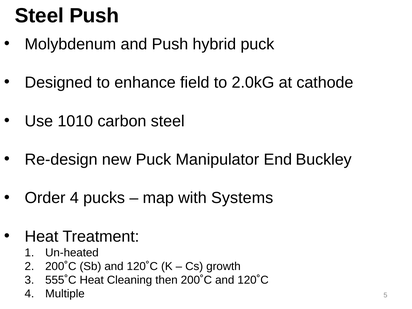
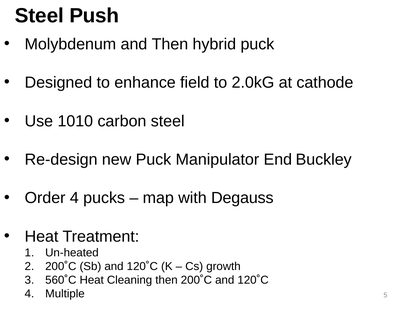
and Push: Push -> Then (170, 44)
Systems: Systems -> Degauss (242, 198)
555˚C: 555˚C -> 560˚C (61, 280)
